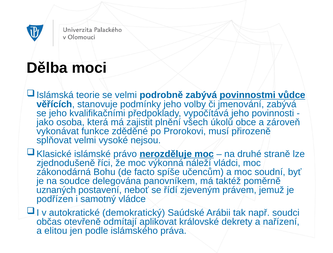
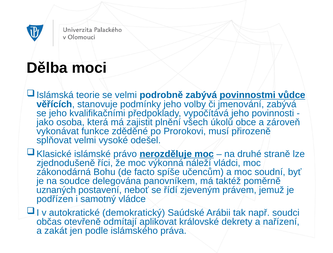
nejsou: nejsou -> odešel (146, 140)
elitou: elitou -> zakát (56, 231)
